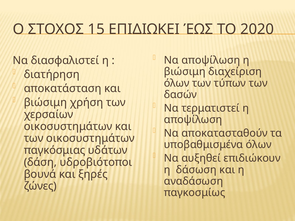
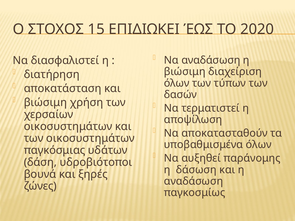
Να αποψίλωση: αποψίλωση -> αναδάσωση (211, 60)
επιδιώκουν: επιδιώκουν -> παράνομης (252, 158)
